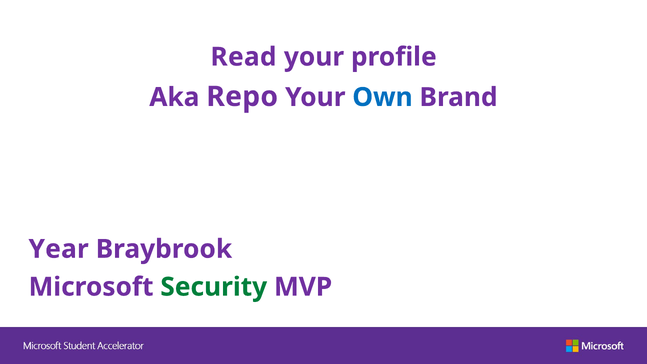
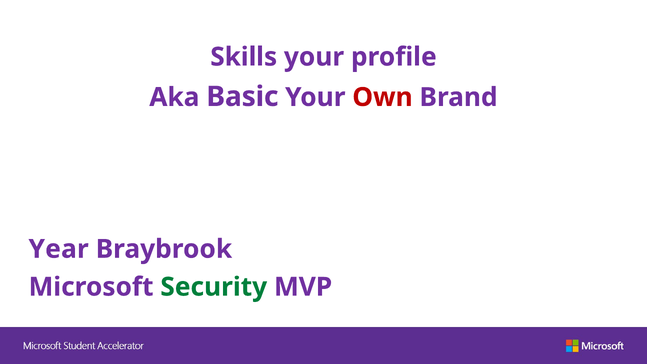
Read: Read -> Skills (244, 57)
Repo: Repo -> Basic (242, 97)
Own colour: blue -> red (382, 97)
